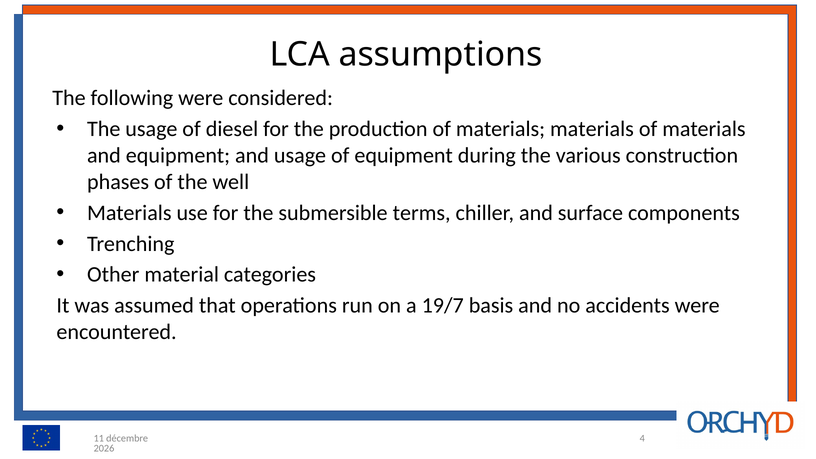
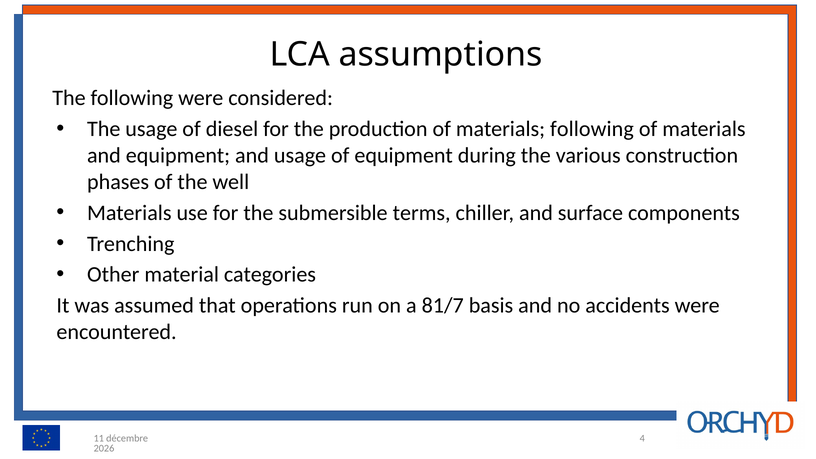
materials materials: materials -> following (592, 129)
19/7: 19/7 -> 81/7 (443, 305)
